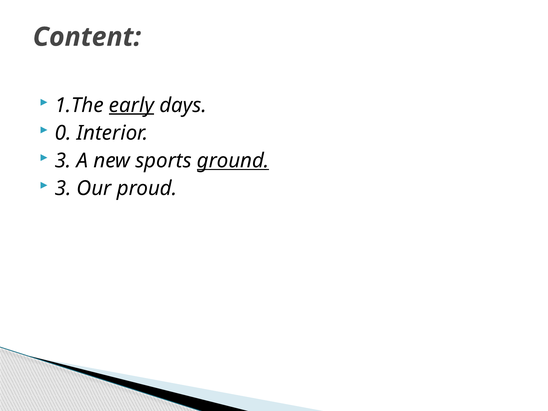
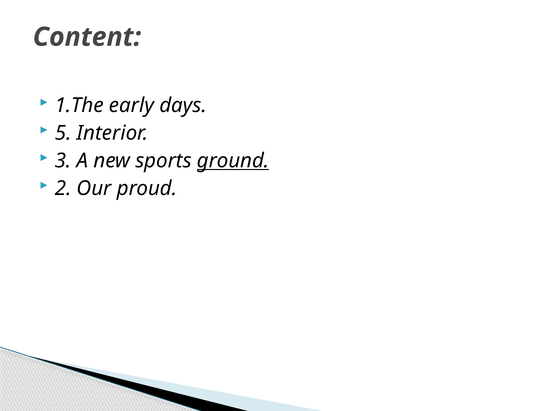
early underline: present -> none (131, 105)
0: 0 -> 5 (63, 133)
3: 3 -> 2 (63, 188)
